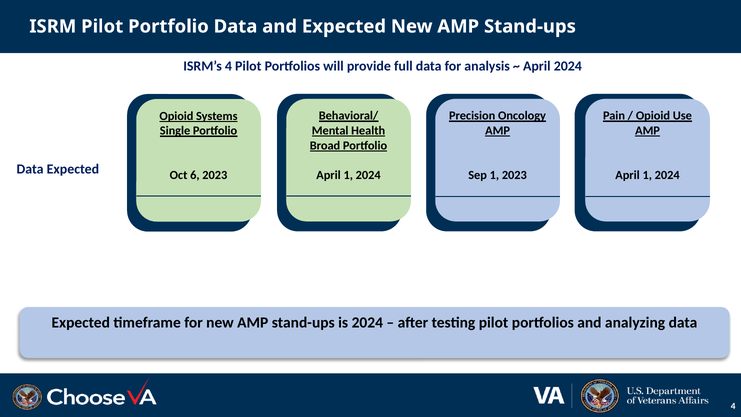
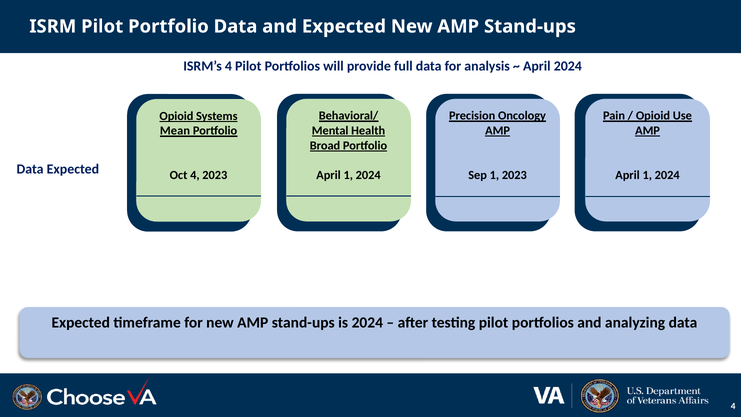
Single: Single -> Mean (175, 131)
Oct 6: 6 -> 4 (195, 175)
